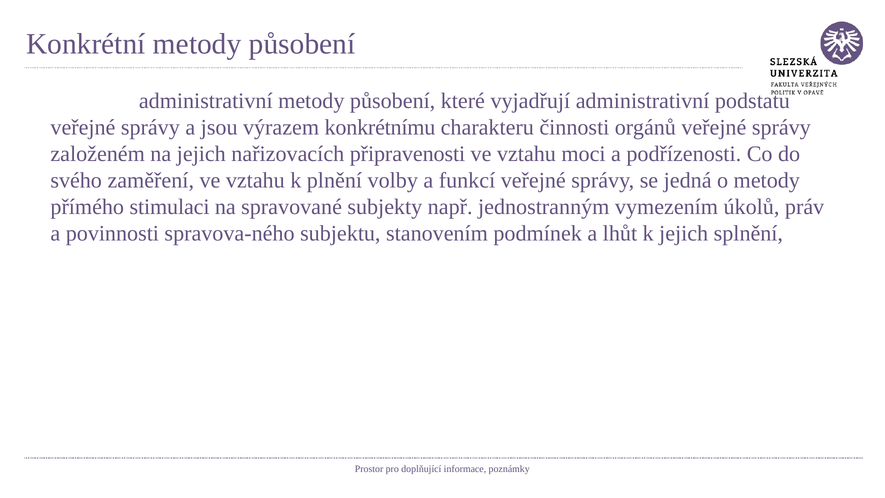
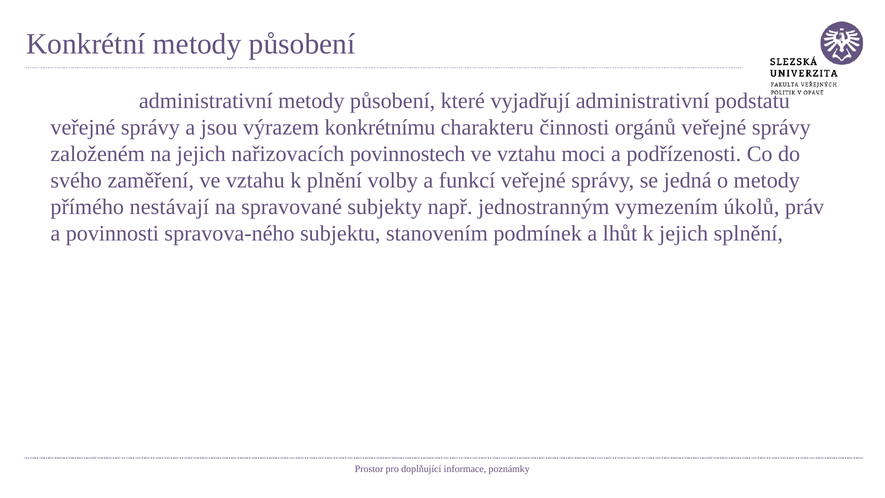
připravenosti: připravenosti -> povinnostech (408, 154)
stimulaci: stimulaci -> nestávají (169, 207)
